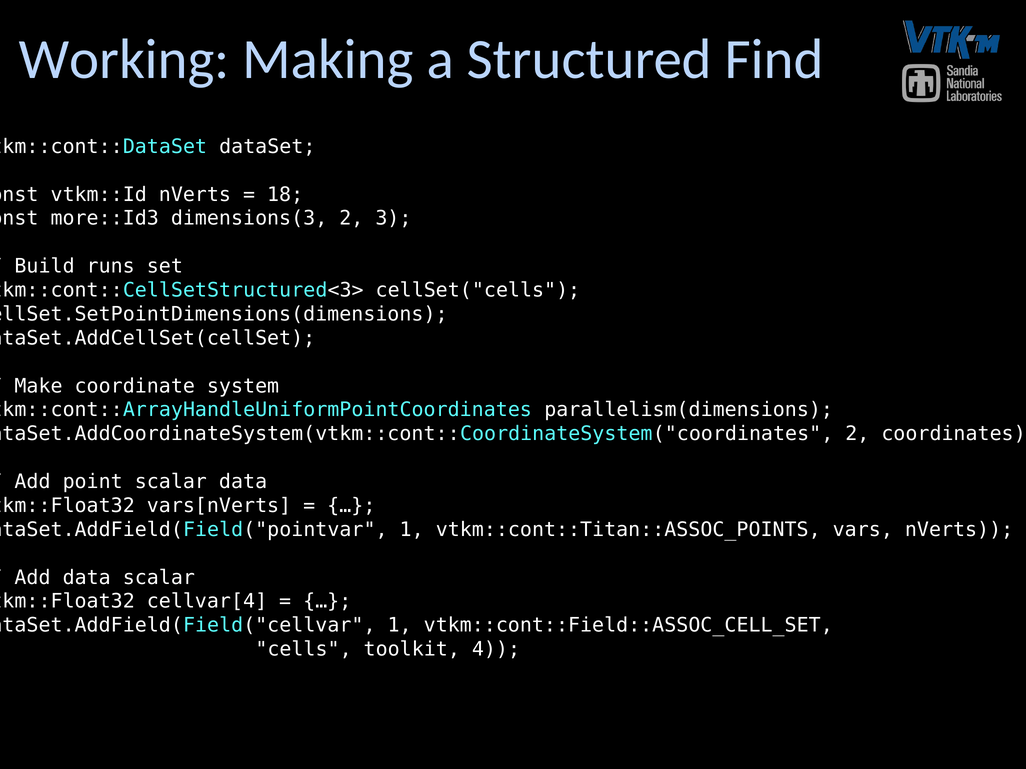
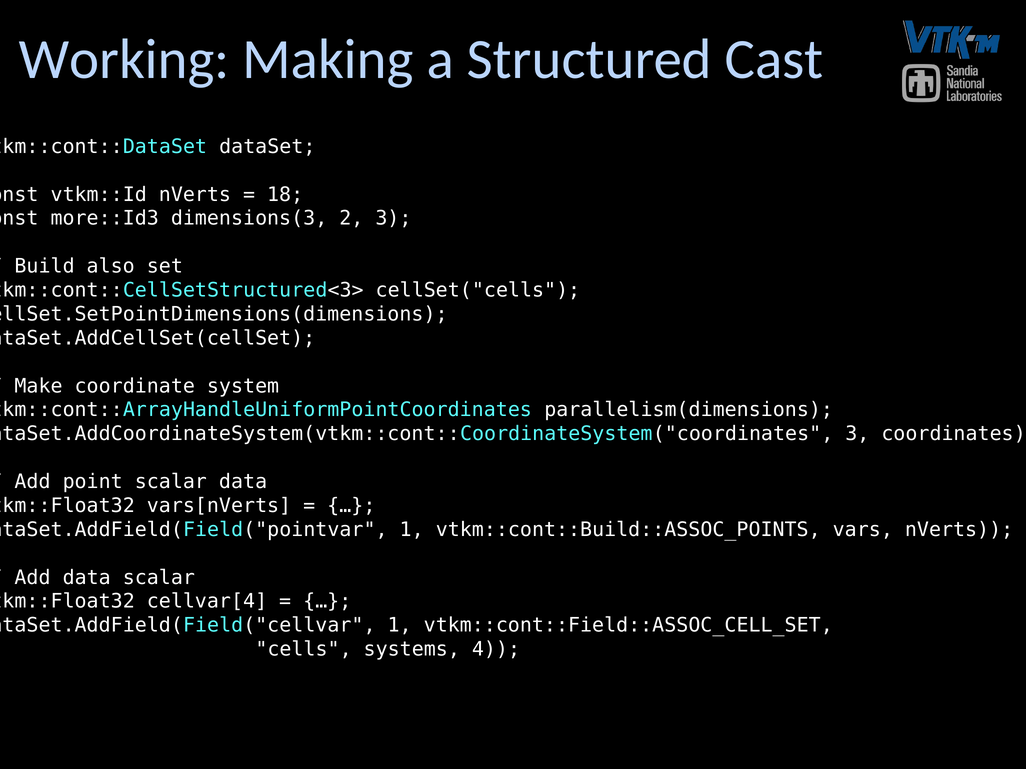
Find: Find -> Cast (774, 60)
runs: runs -> also (111, 266)
2: 2 -> 3 (857, 434)
vtkm::cont::Titan::ASSOC_POINTS: vtkm::cont::Titan::ASSOC_POINTS -> vtkm::cont::Build::ASSOC_POINTS (628, 530)
toolkit: toolkit -> systems (412, 650)
